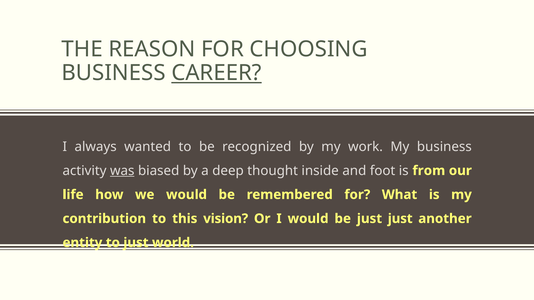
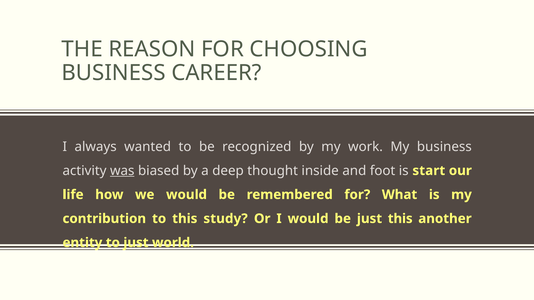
CAREER underline: present -> none (217, 73)
from: from -> start (429, 171)
vision: vision -> study (226, 219)
just just: just -> this (400, 219)
